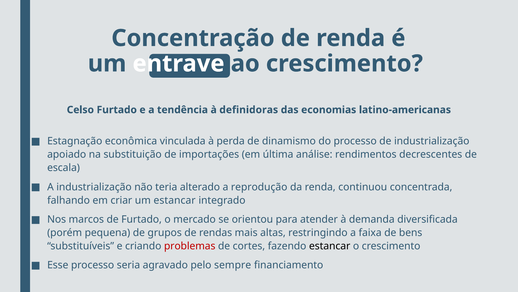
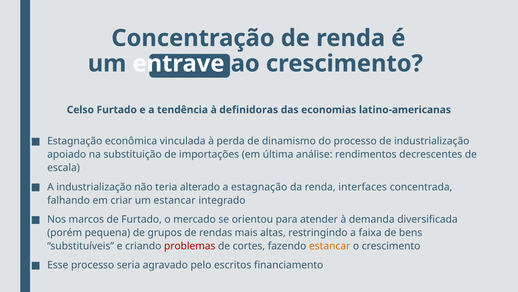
a reprodução: reprodução -> estagnação (259, 187)
continuou: continuou -> interfaces (363, 187)
estancar colour: black -> orange (330, 246)
sempre: sempre -> escritos (233, 265)
